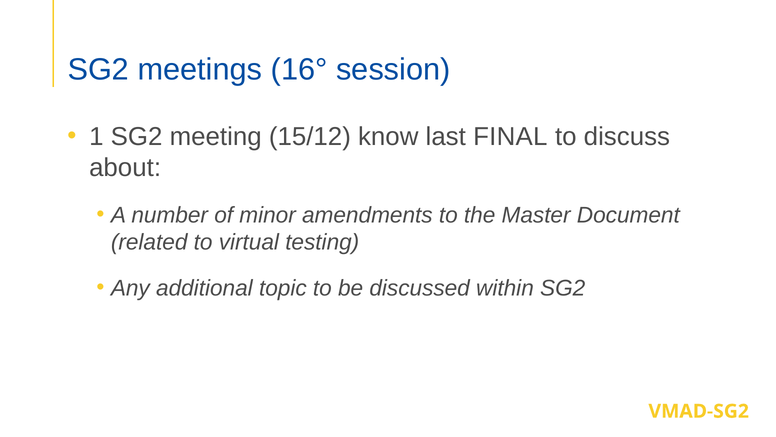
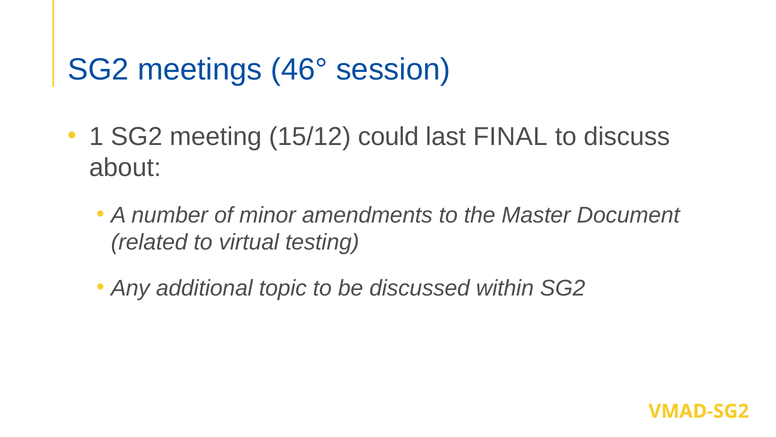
16°: 16° -> 46° (299, 70)
know: know -> could (388, 136)
